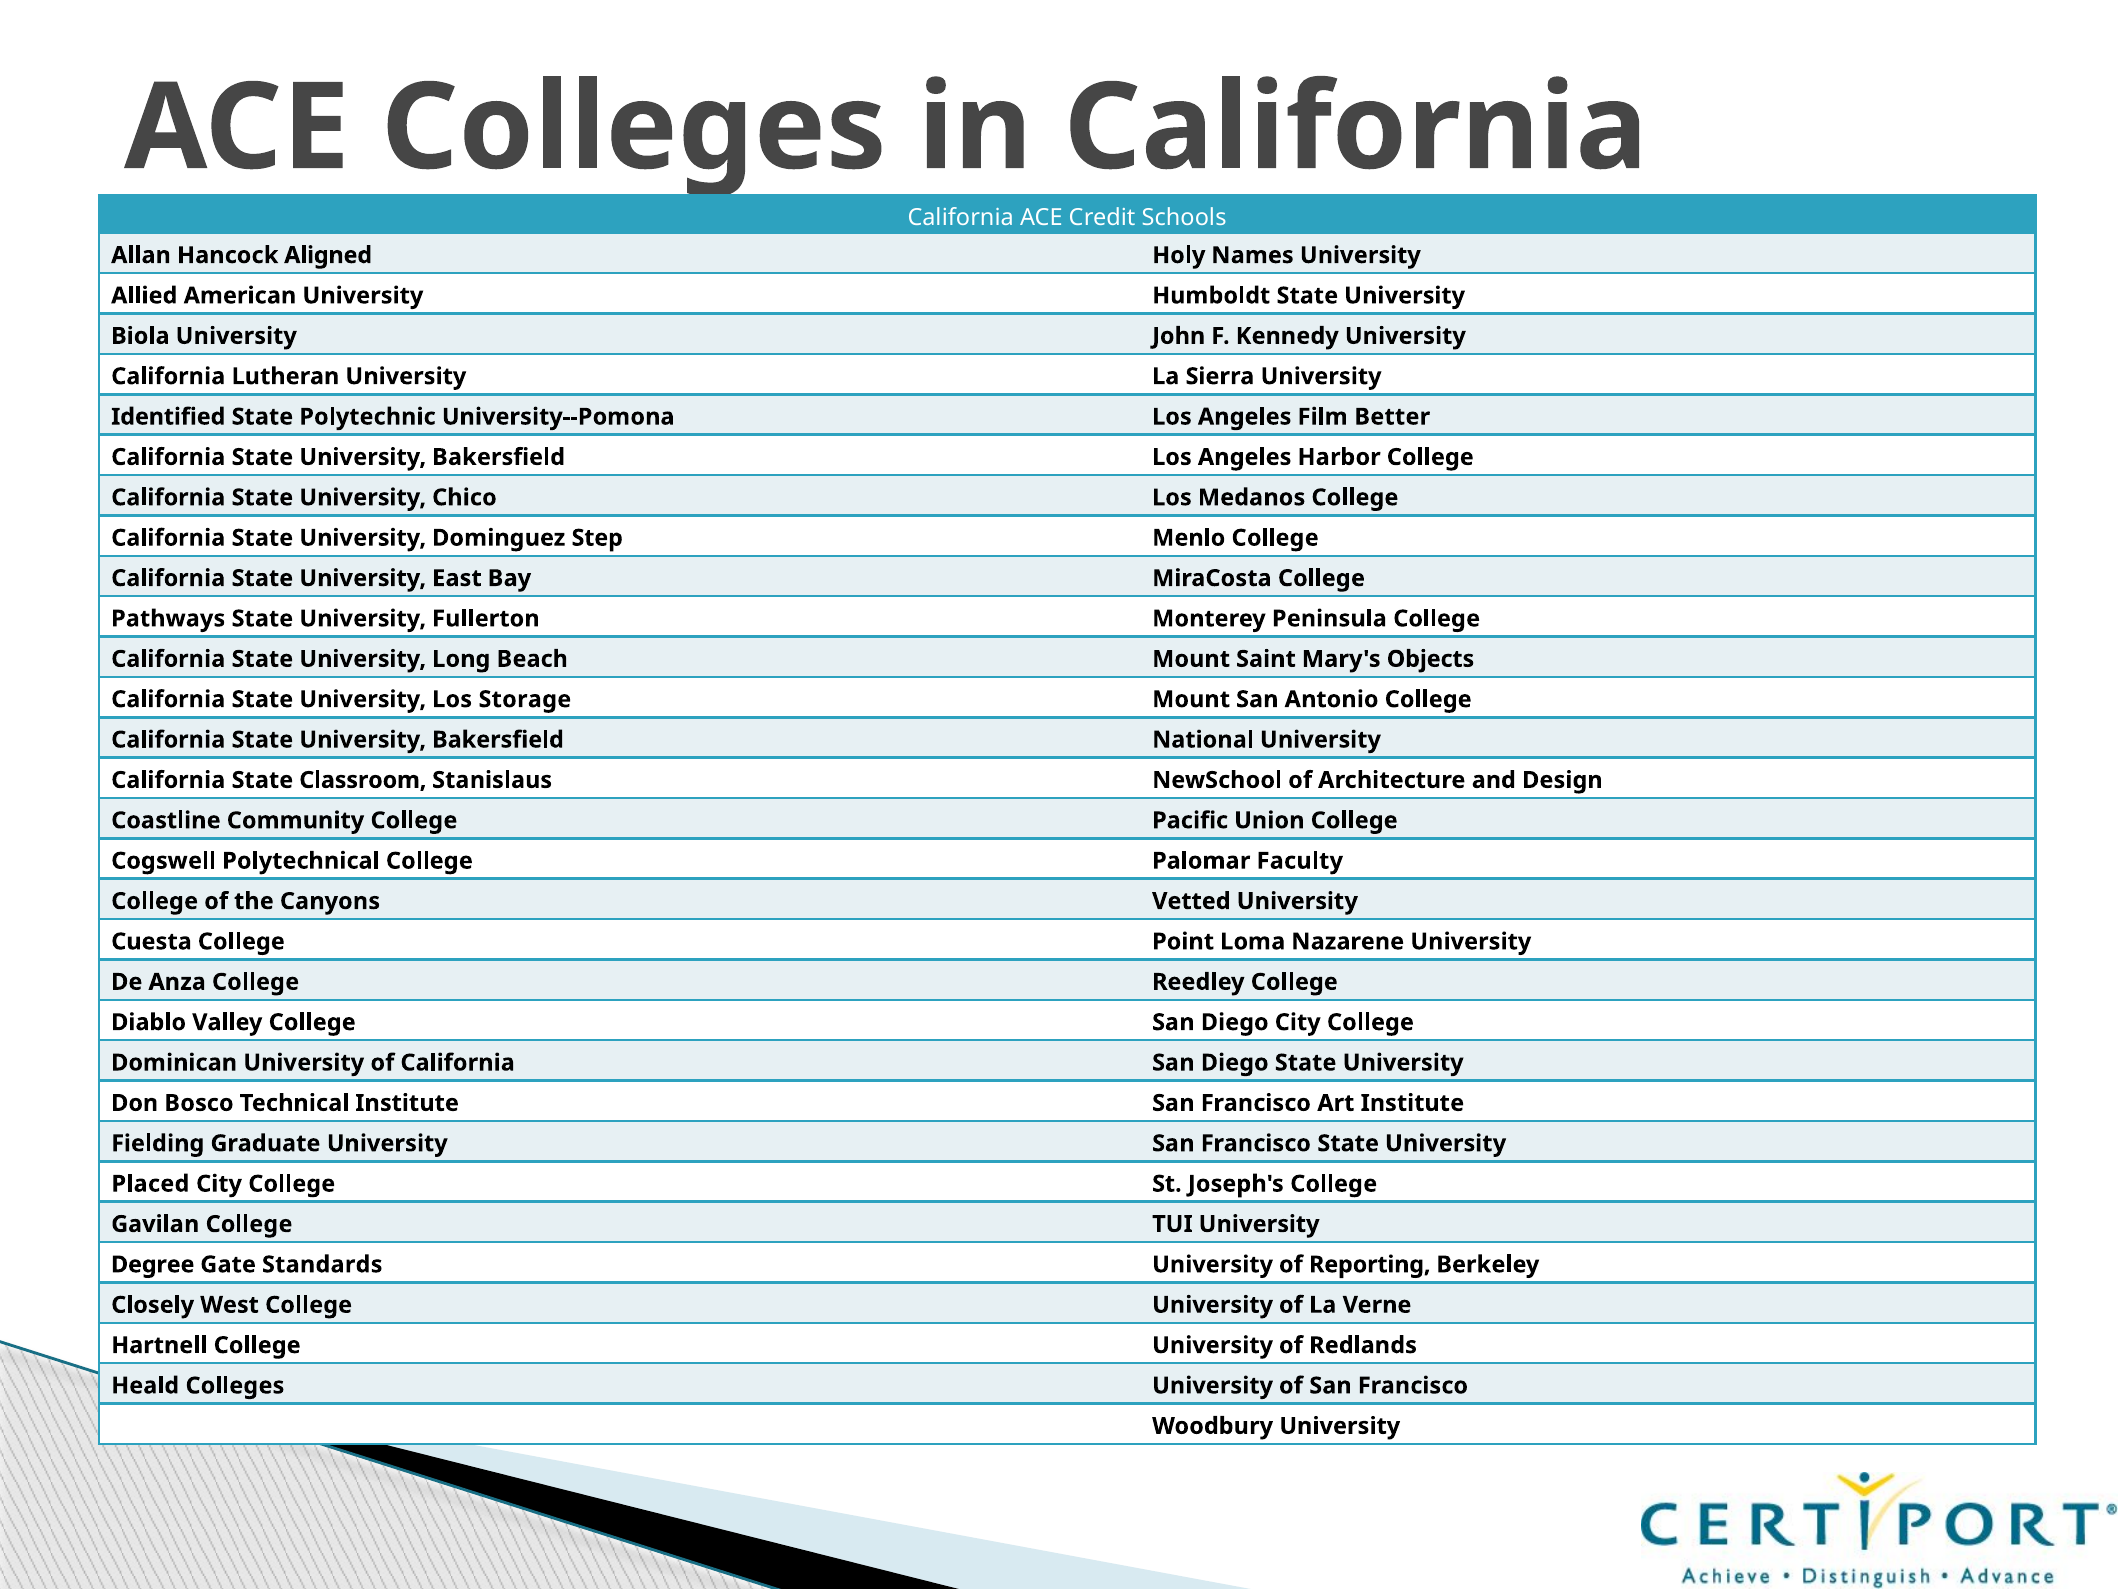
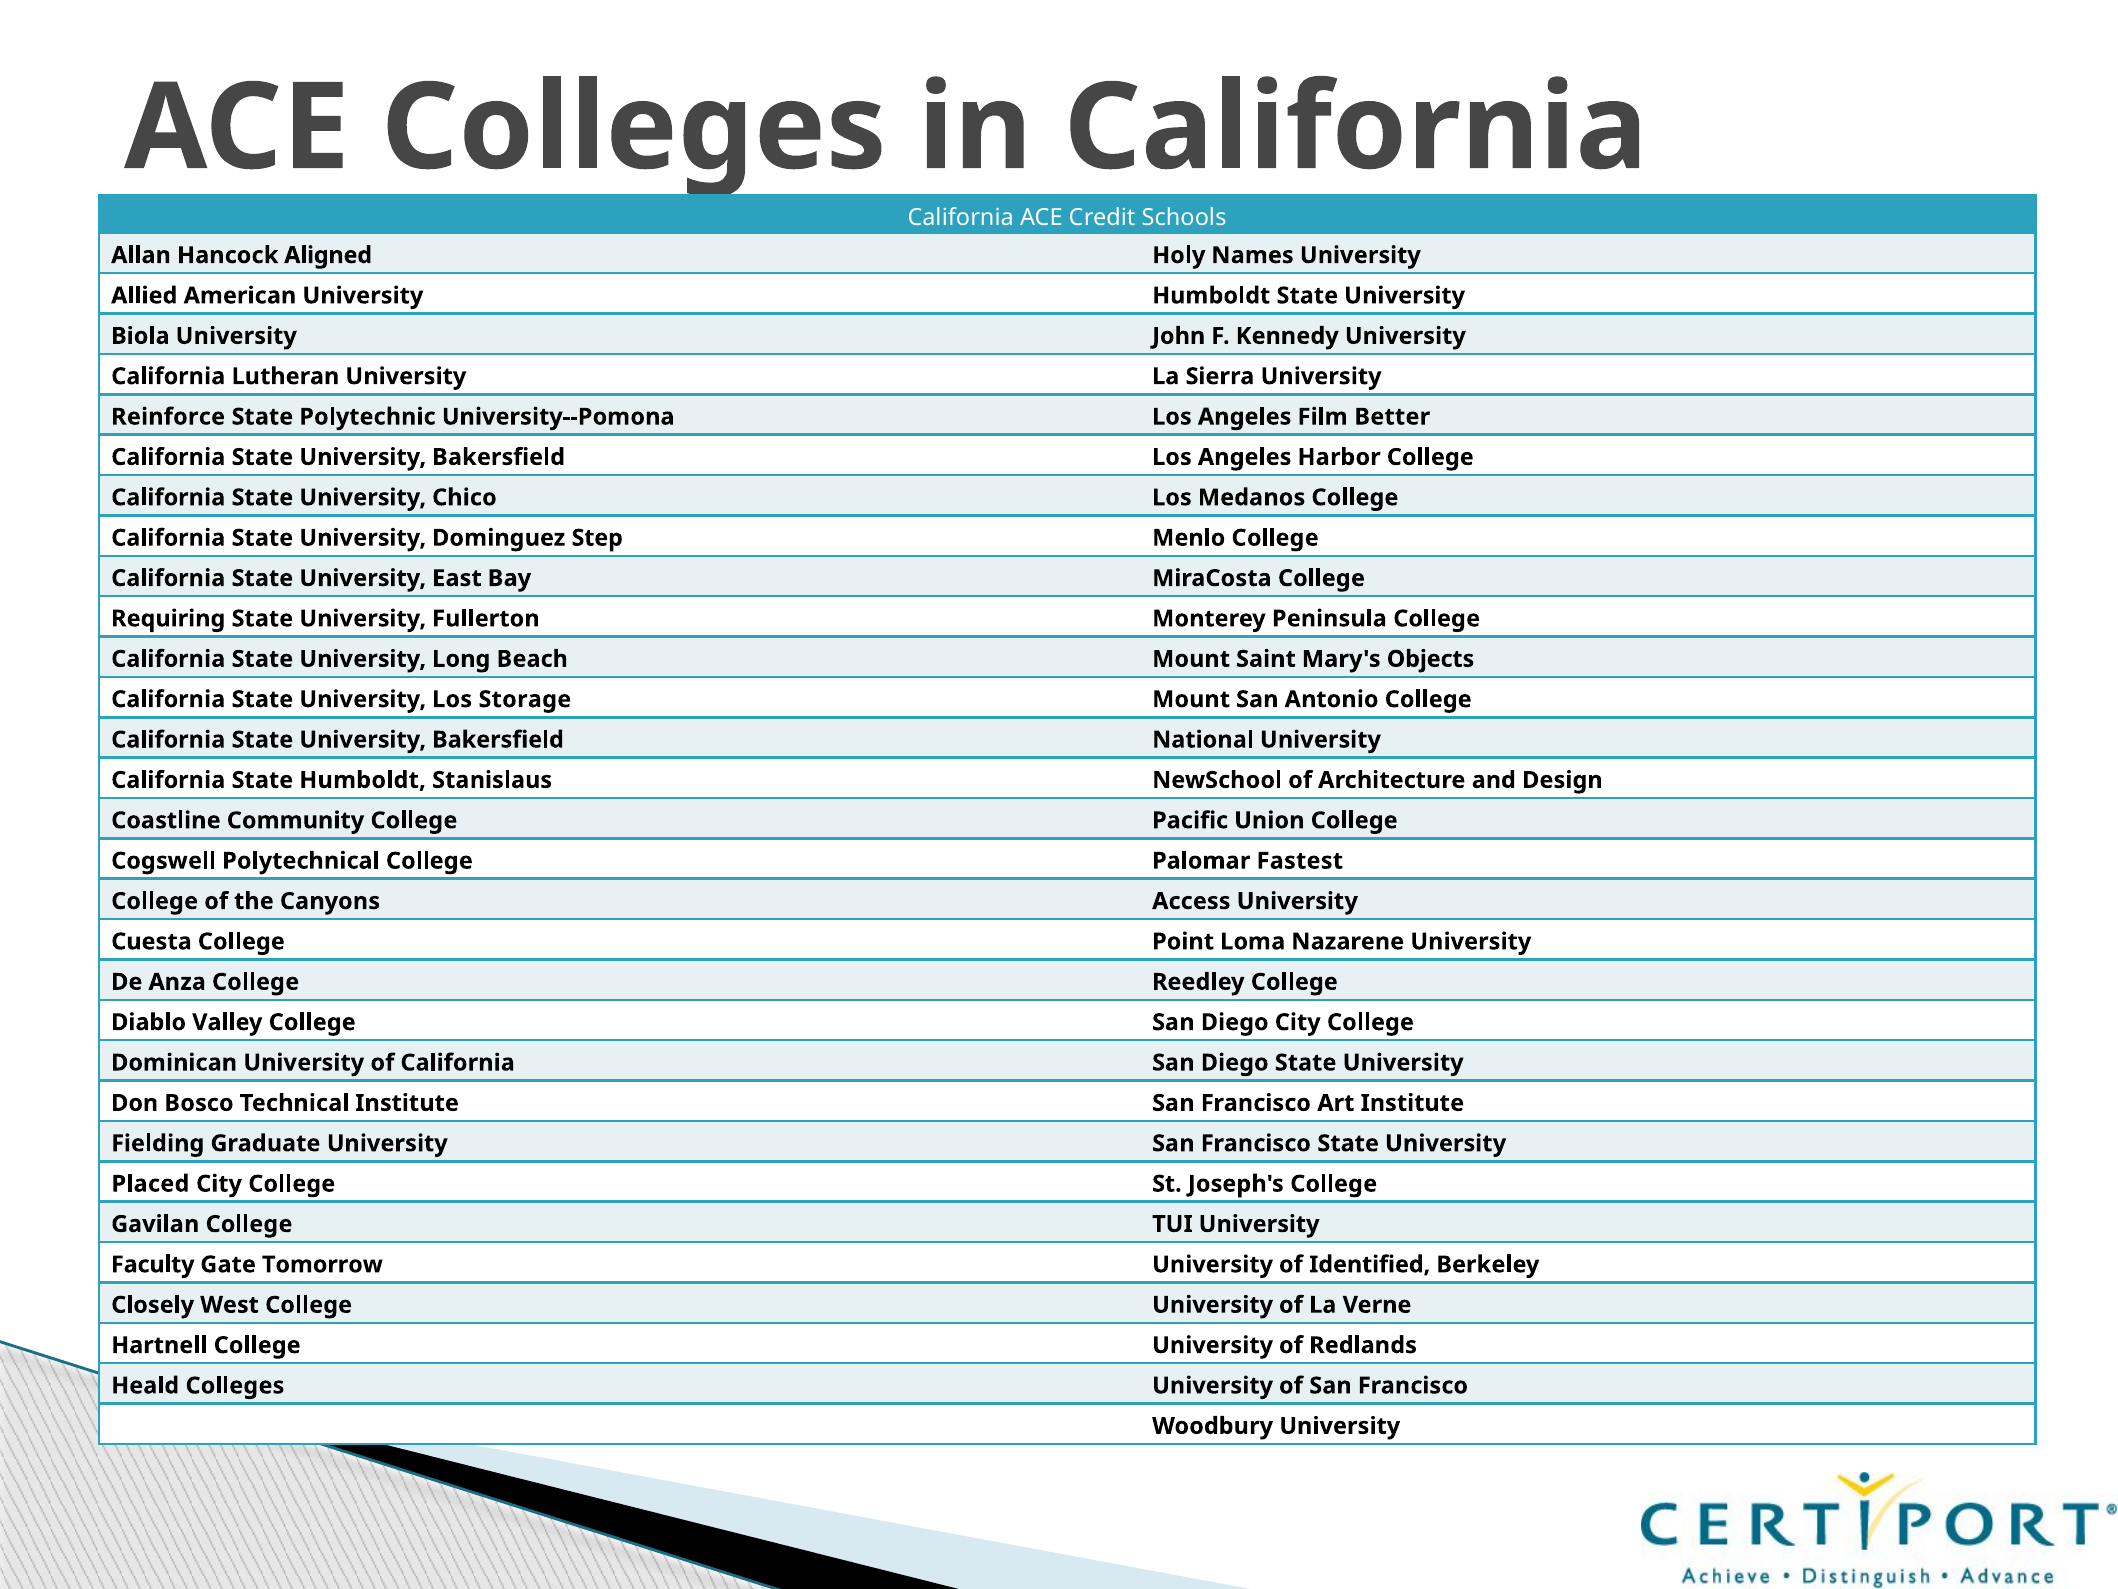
Identified: Identified -> Reinforce (168, 417)
Pathways: Pathways -> Requiring (168, 618)
State Classroom: Classroom -> Humboldt (363, 780)
Faculty: Faculty -> Fastest (1300, 861)
Vetted: Vetted -> Access (1191, 901)
Degree: Degree -> Faculty (153, 1264)
Standards: Standards -> Tomorrow (322, 1264)
Reporting: Reporting -> Identified (1370, 1264)
